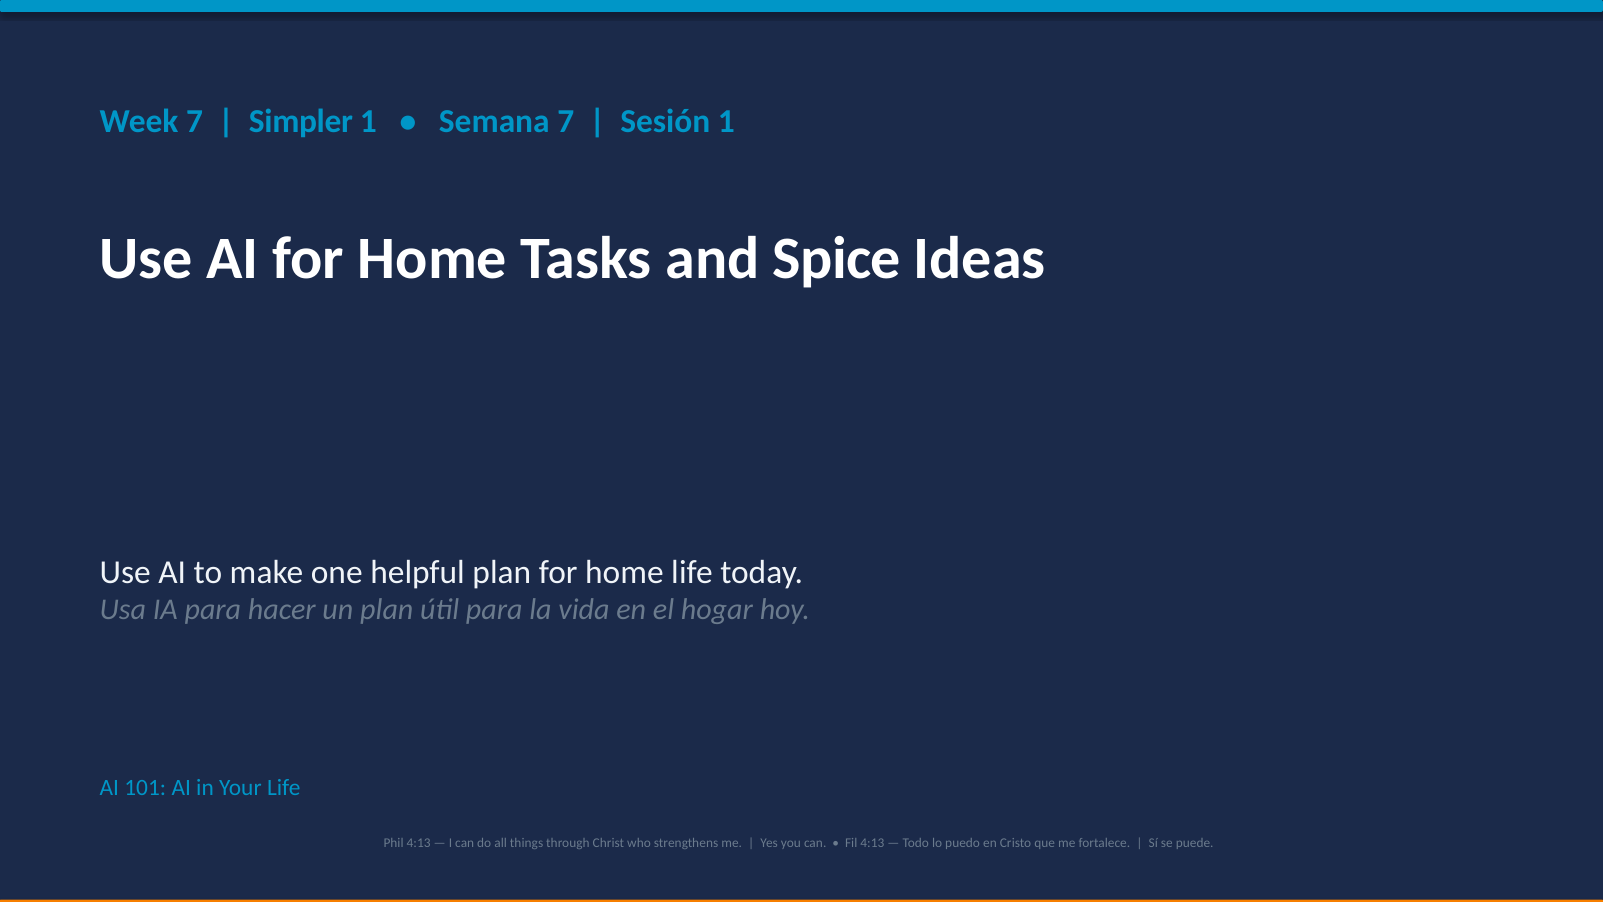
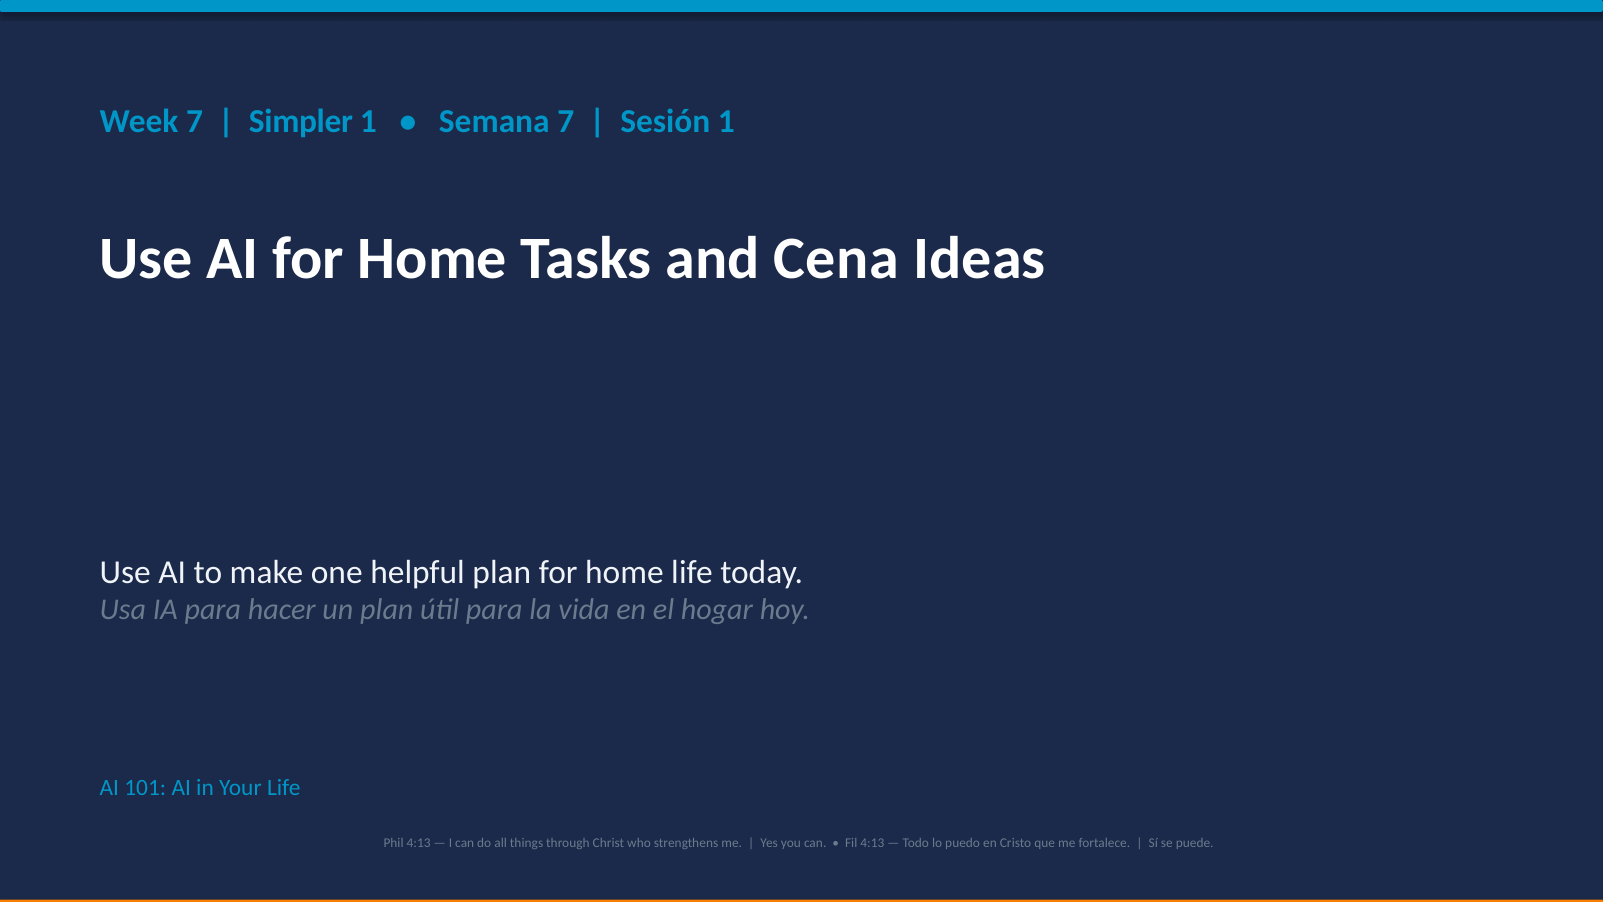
Spice: Spice -> Cena (836, 259)
